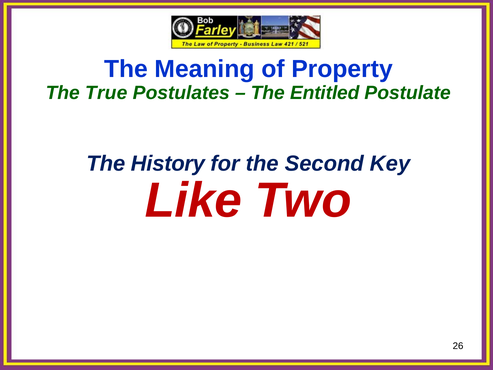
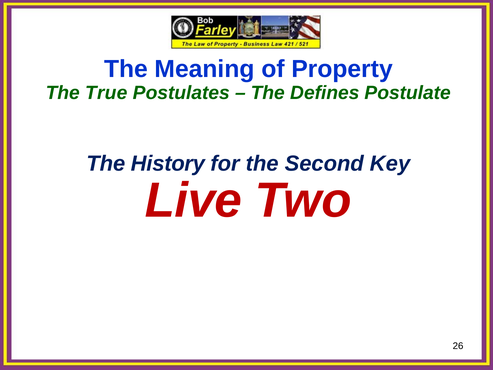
Entitled: Entitled -> Defines (325, 93)
Like: Like -> Live (193, 200)
